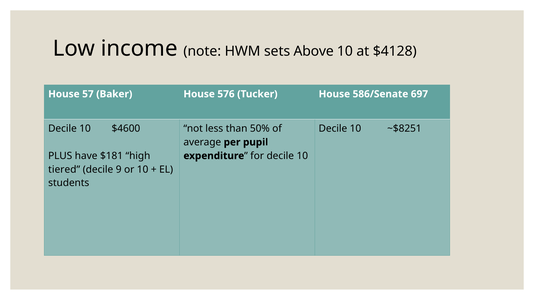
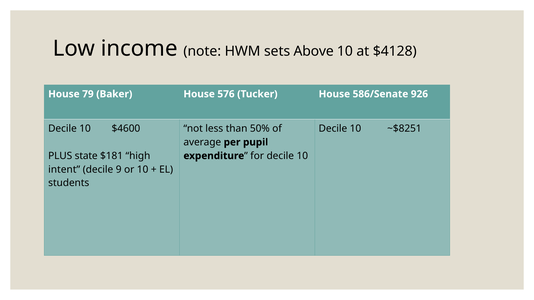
57: 57 -> 79 (88, 94)
697: 697 -> 926 (419, 94)
have: have -> state (86, 156)
tiered: tiered -> intent (64, 170)
